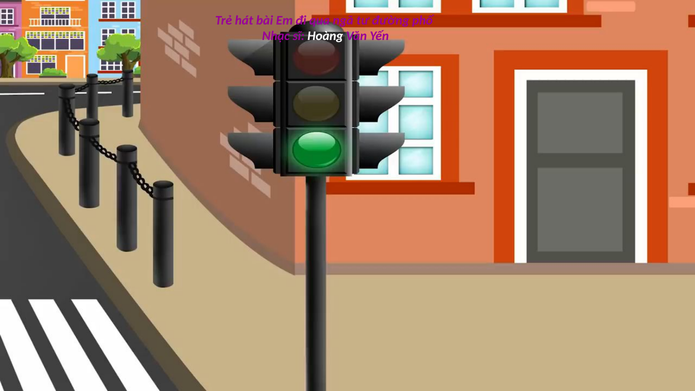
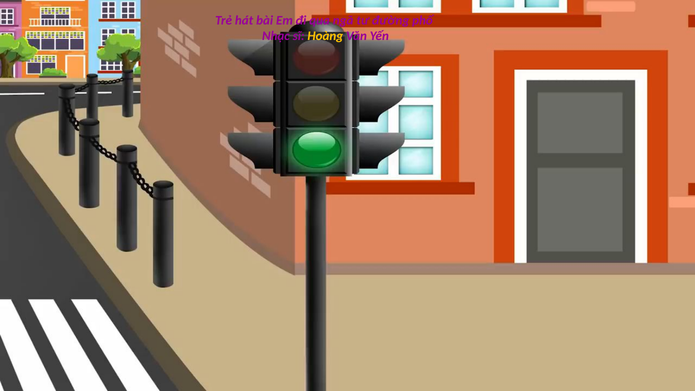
Hoàng colour: white -> yellow (325, 36)
